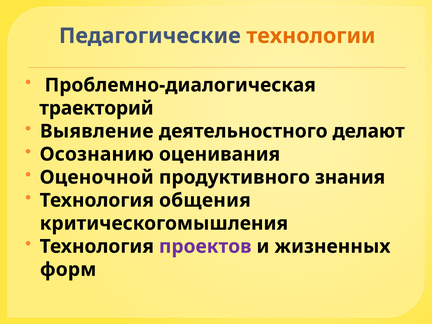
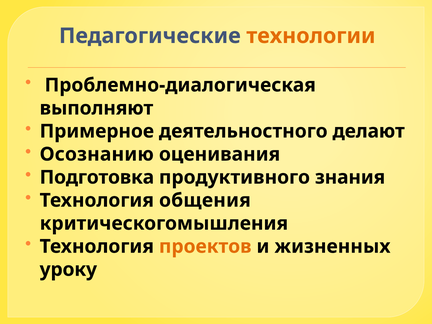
траекторий: траекторий -> выполняют (96, 108)
Выявление: Выявление -> Примерное (97, 131)
Оценочной: Оценочной -> Подготовка (97, 177)
проектов colour: purple -> orange (205, 246)
форм: форм -> уроку (68, 269)
